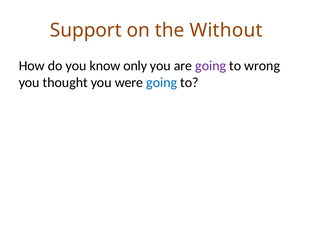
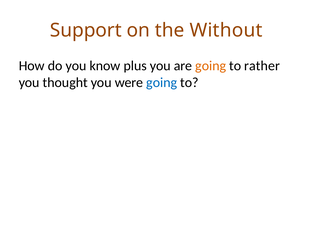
only: only -> plus (135, 66)
going colour: purple -> orange (211, 66)
wrong: wrong -> rather (262, 66)
